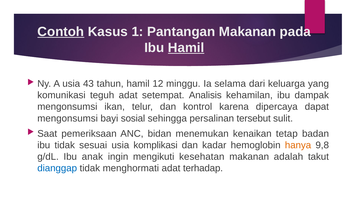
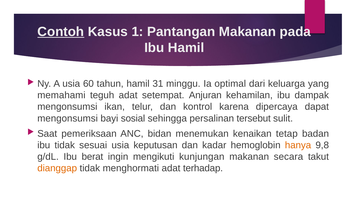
Hamil underline: present -> none (186, 48)
43: 43 -> 60 (88, 84)
12: 12 -> 31 (158, 84)
selama: selama -> optimal (230, 84)
komunikasi: komunikasi -> memahami (61, 95)
Analisis: Analisis -> Anjuran (205, 95)
komplikasi: komplikasi -> keputusan (156, 145)
anak: anak -> berat (92, 157)
kesehatan: kesehatan -> kunjungan (202, 157)
adalah: adalah -> secara (288, 157)
dianggap colour: blue -> orange (57, 168)
